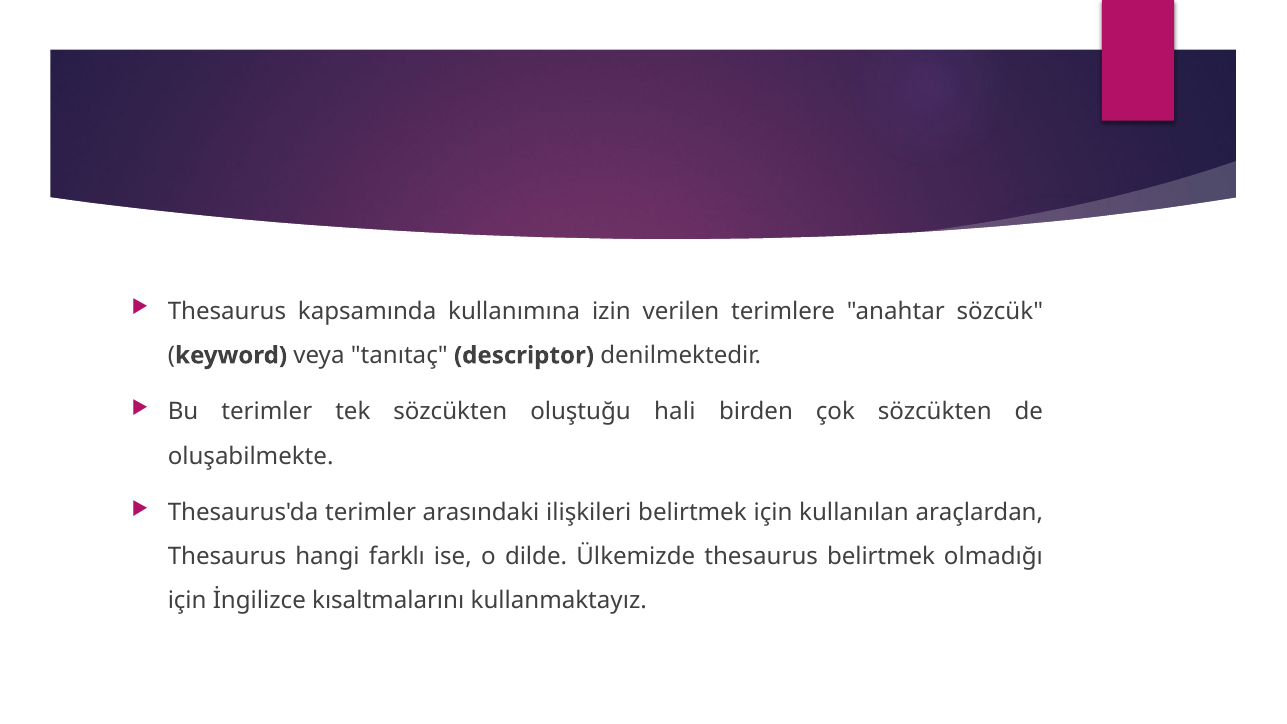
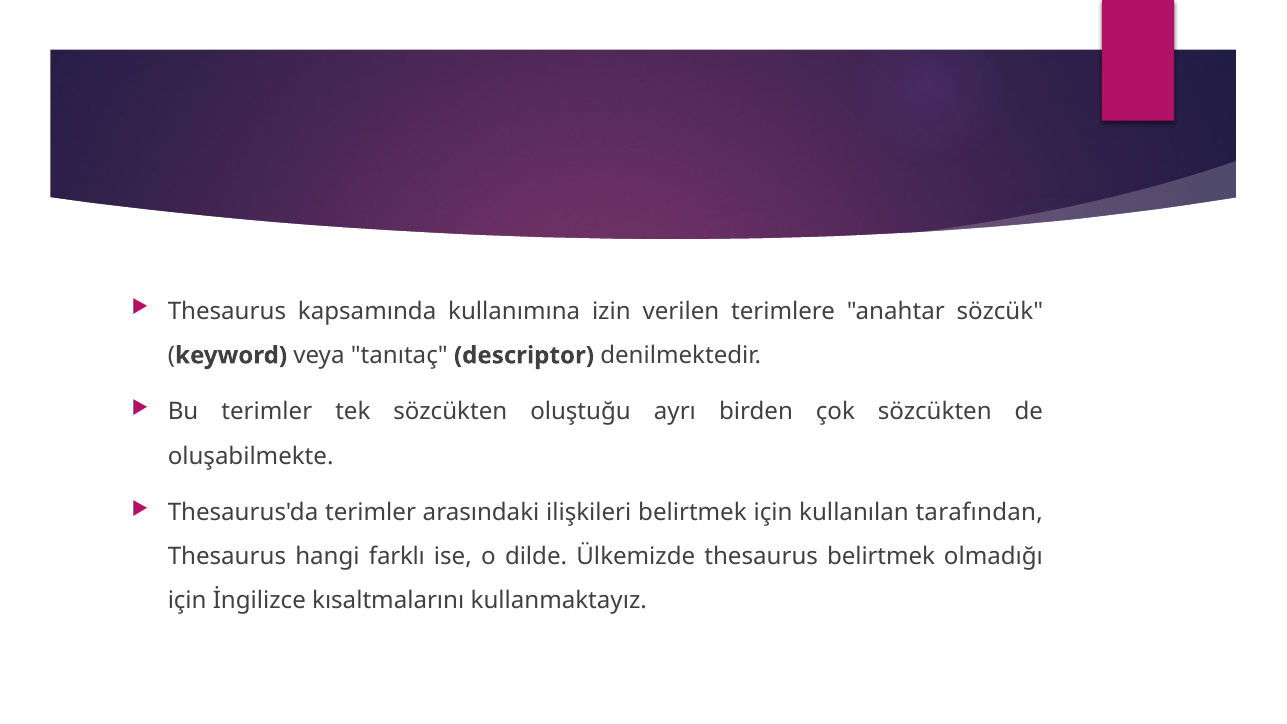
hali: hali -> ayrı (675, 412)
araçlardan: araçlardan -> tarafından (979, 512)
